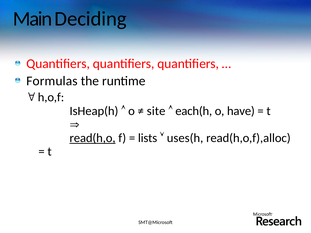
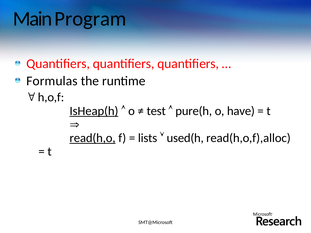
Deciding: Deciding -> Program (90, 19)
IsHeap(h underline: none -> present (94, 111)
site: site -> test (156, 111)
each(h: each(h -> pure(h (194, 111)
uses(h: uses(h -> used(h (185, 138)
